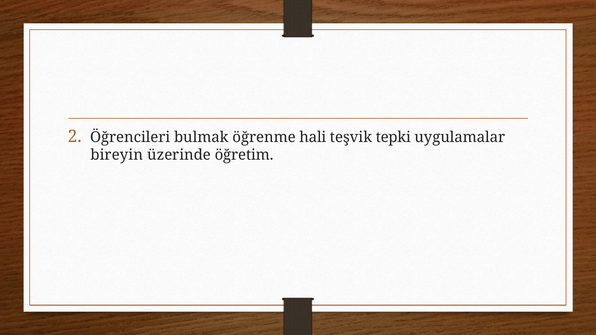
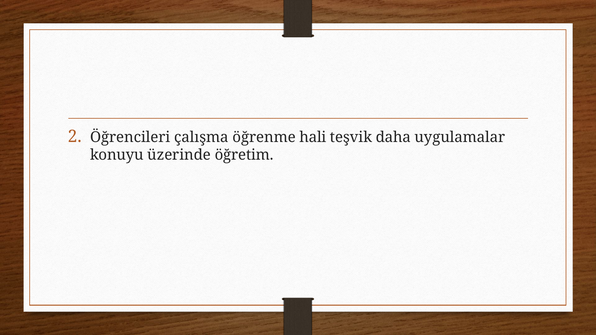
bulmak: bulmak -> çalışma (201, 137)
tepki: tepki -> daha (393, 137)
bireyin: bireyin -> konuyu (117, 155)
